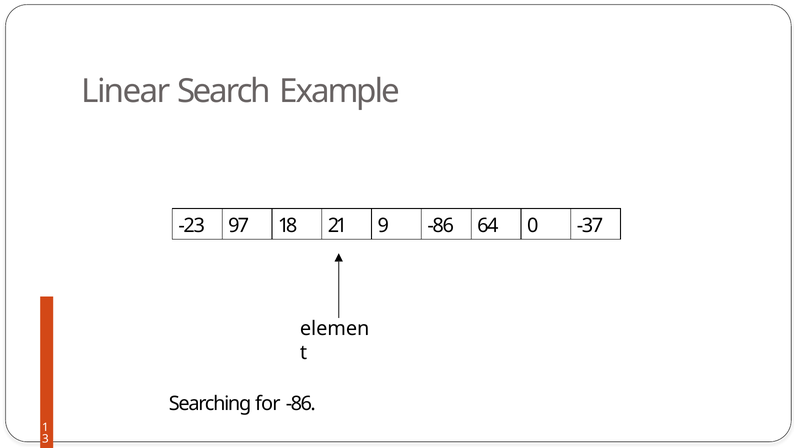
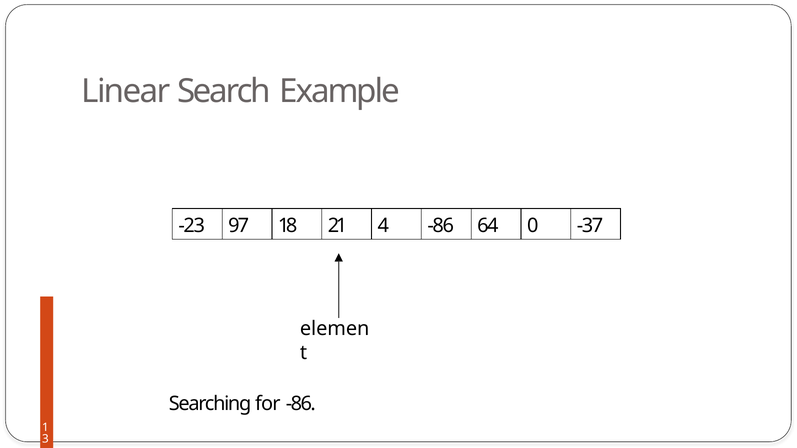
9: 9 -> 4 (383, 226)
